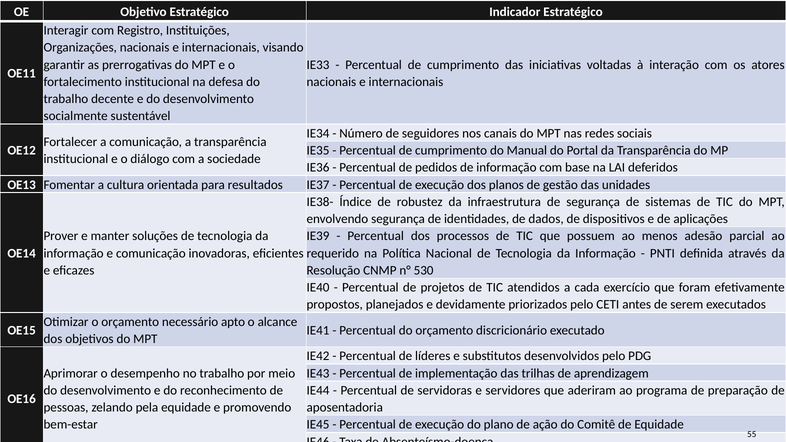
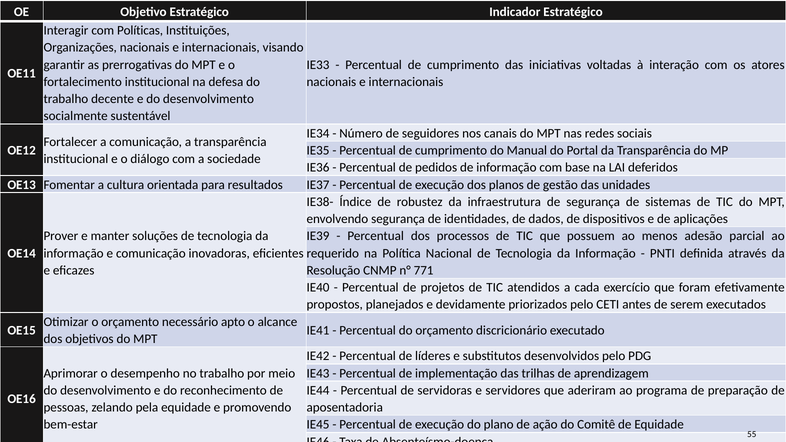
Registro: Registro -> Políticas (140, 31)
530: 530 -> 771 (424, 270)
